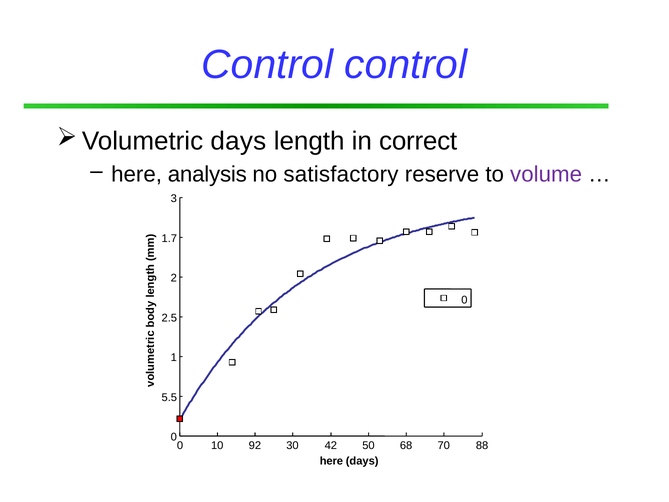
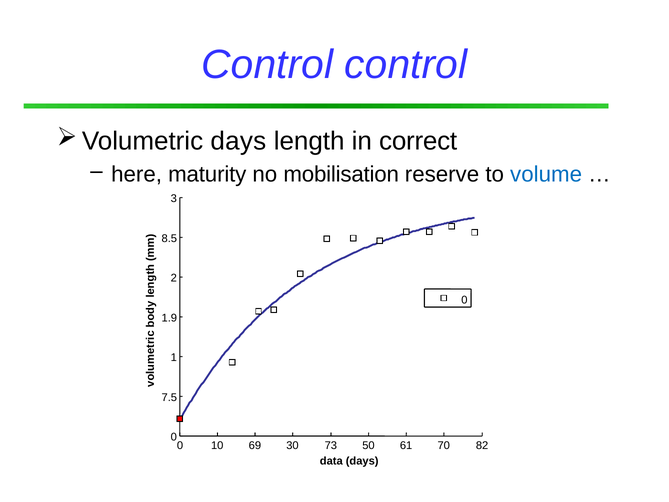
analysis: analysis -> maturity (207, 175)
satisfactory: satisfactory -> mobilisation (341, 175)
volume colour: purple -> blue (546, 175)
1.7: 1.7 -> 8.5 (169, 238)
2.5: 2.5 -> 1.9 (169, 318)
5.5: 5.5 -> 7.5 (169, 397)
92: 92 -> 69 (255, 445)
42: 42 -> 73 (331, 445)
68: 68 -> 61 (406, 445)
88: 88 -> 82 (482, 445)
here: here -> data (331, 461)
